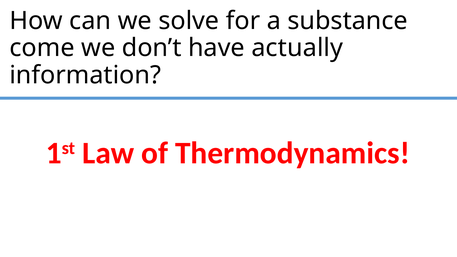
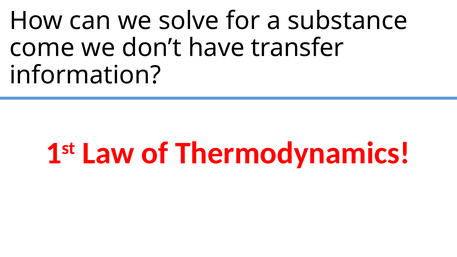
actually: actually -> transfer (297, 48)
